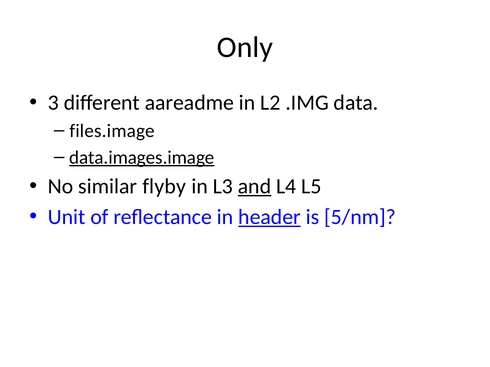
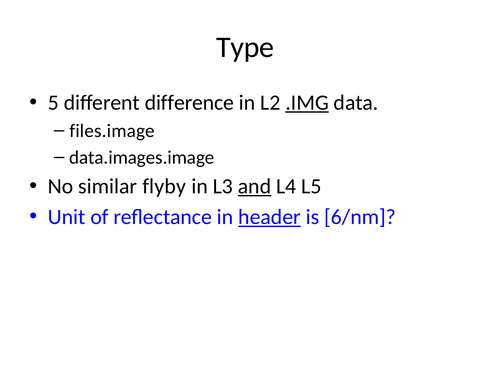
Only: Only -> Type (245, 47)
3: 3 -> 5 (53, 103)
aareadme: aareadme -> difference (189, 103)
.IMG underline: none -> present (307, 103)
data.images.image underline: present -> none (142, 158)
5/nm: 5/nm -> 6/nm (360, 217)
